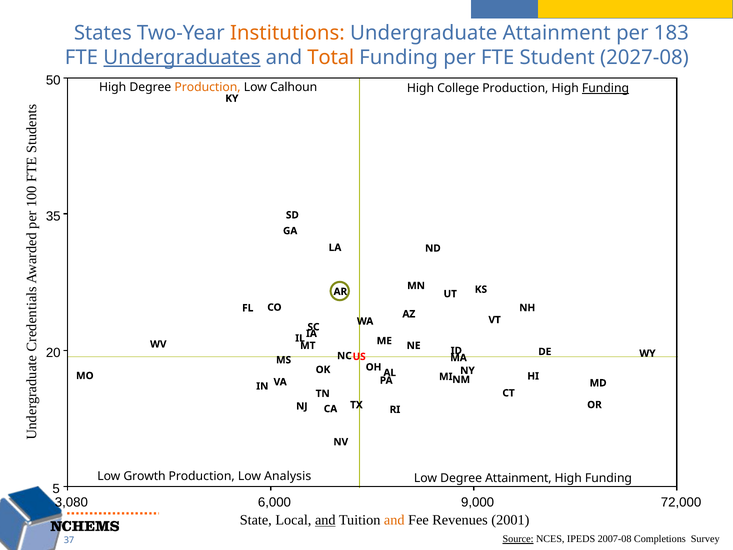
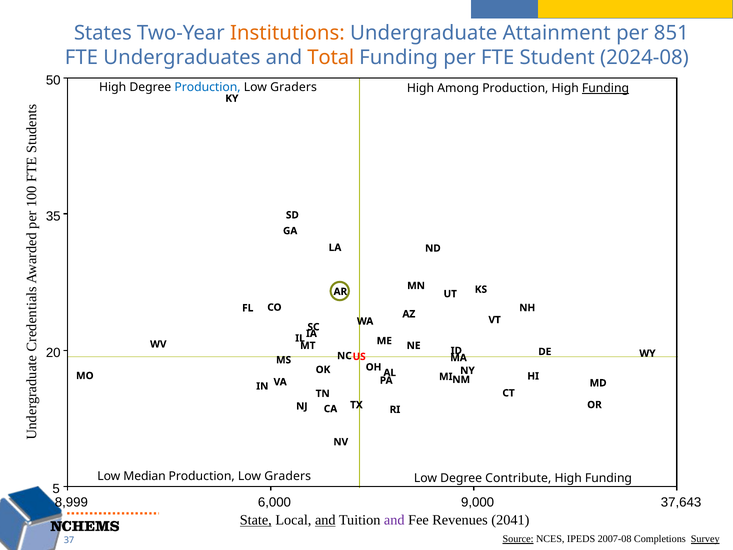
183: 183 -> 851 (671, 33)
Undergraduates underline: present -> none (182, 57)
2027-08: 2027-08 -> 2024-08 (644, 57)
Production colour: orange -> blue (208, 87)
Calhoun: Calhoun -> Graders (294, 87)
College: College -> Among (458, 88)
Growth: Growth -> Median (145, 476)
Analysis: Analysis -> Graders (288, 476)
Degree Attainment: Attainment -> Contribute (518, 478)
3,080: 3,080 -> 8,999 (71, 502)
72,000: 72,000 -> 37,643 (681, 502)
State underline: none -> present (256, 520)
and colour: orange -> purple (394, 520)
2001: 2001 -> 2041 (510, 520)
Survey underline: none -> present (705, 539)
